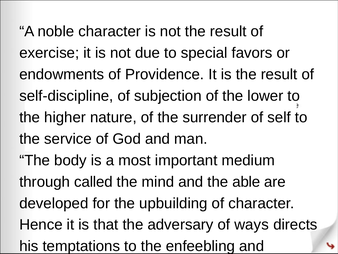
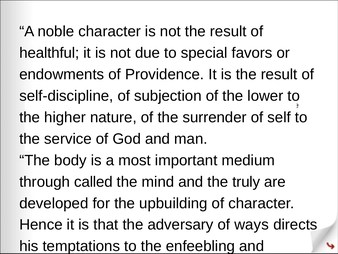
exercise: exercise -> healthful (49, 53)
able: able -> truly (246, 181)
